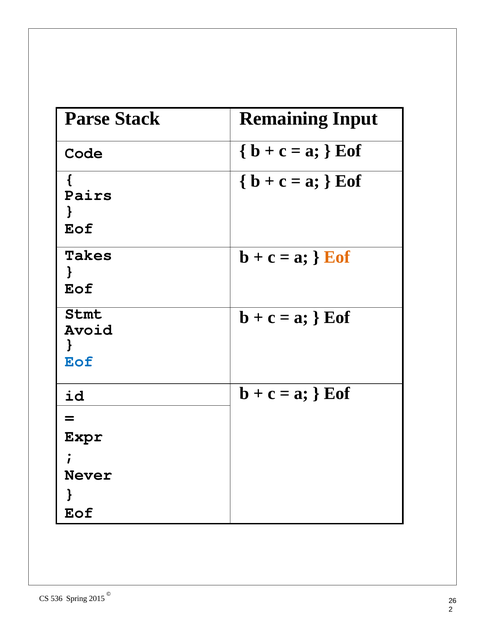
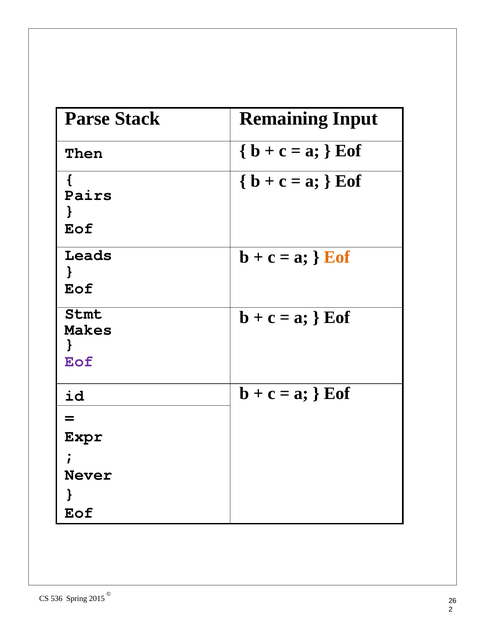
Code: Code -> Then (84, 153)
Takes: Takes -> Leads (89, 255)
Avoid: Avoid -> Makes (89, 329)
Eof colour: blue -> purple (79, 361)
